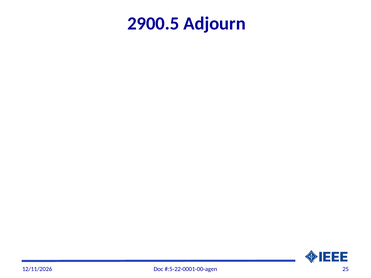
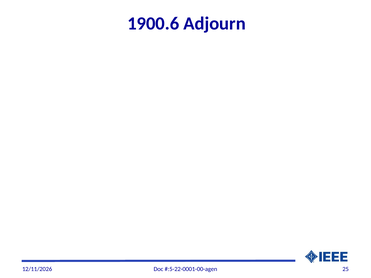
2900.5: 2900.5 -> 1900.6 (153, 24)
